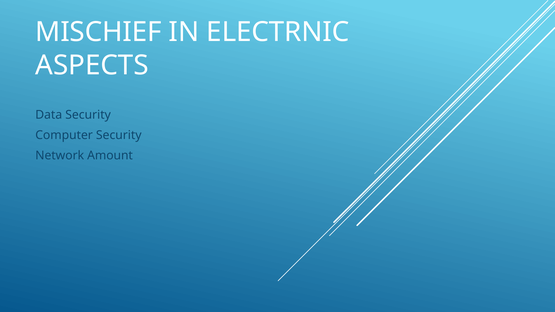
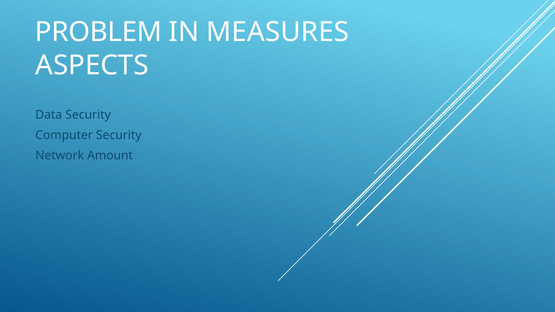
MISCHIEF: MISCHIEF -> PROBLEM (99, 32)
ELECTRNIC: ELECTRNIC -> MEASURES (278, 32)
